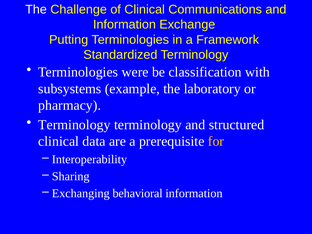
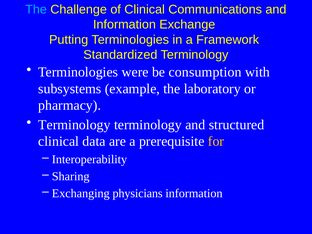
The colour: white -> light blue (36, 9)
classification: classification -> consumption (205, 72)
behavioral: behavioral -> physicians (138, 193)
